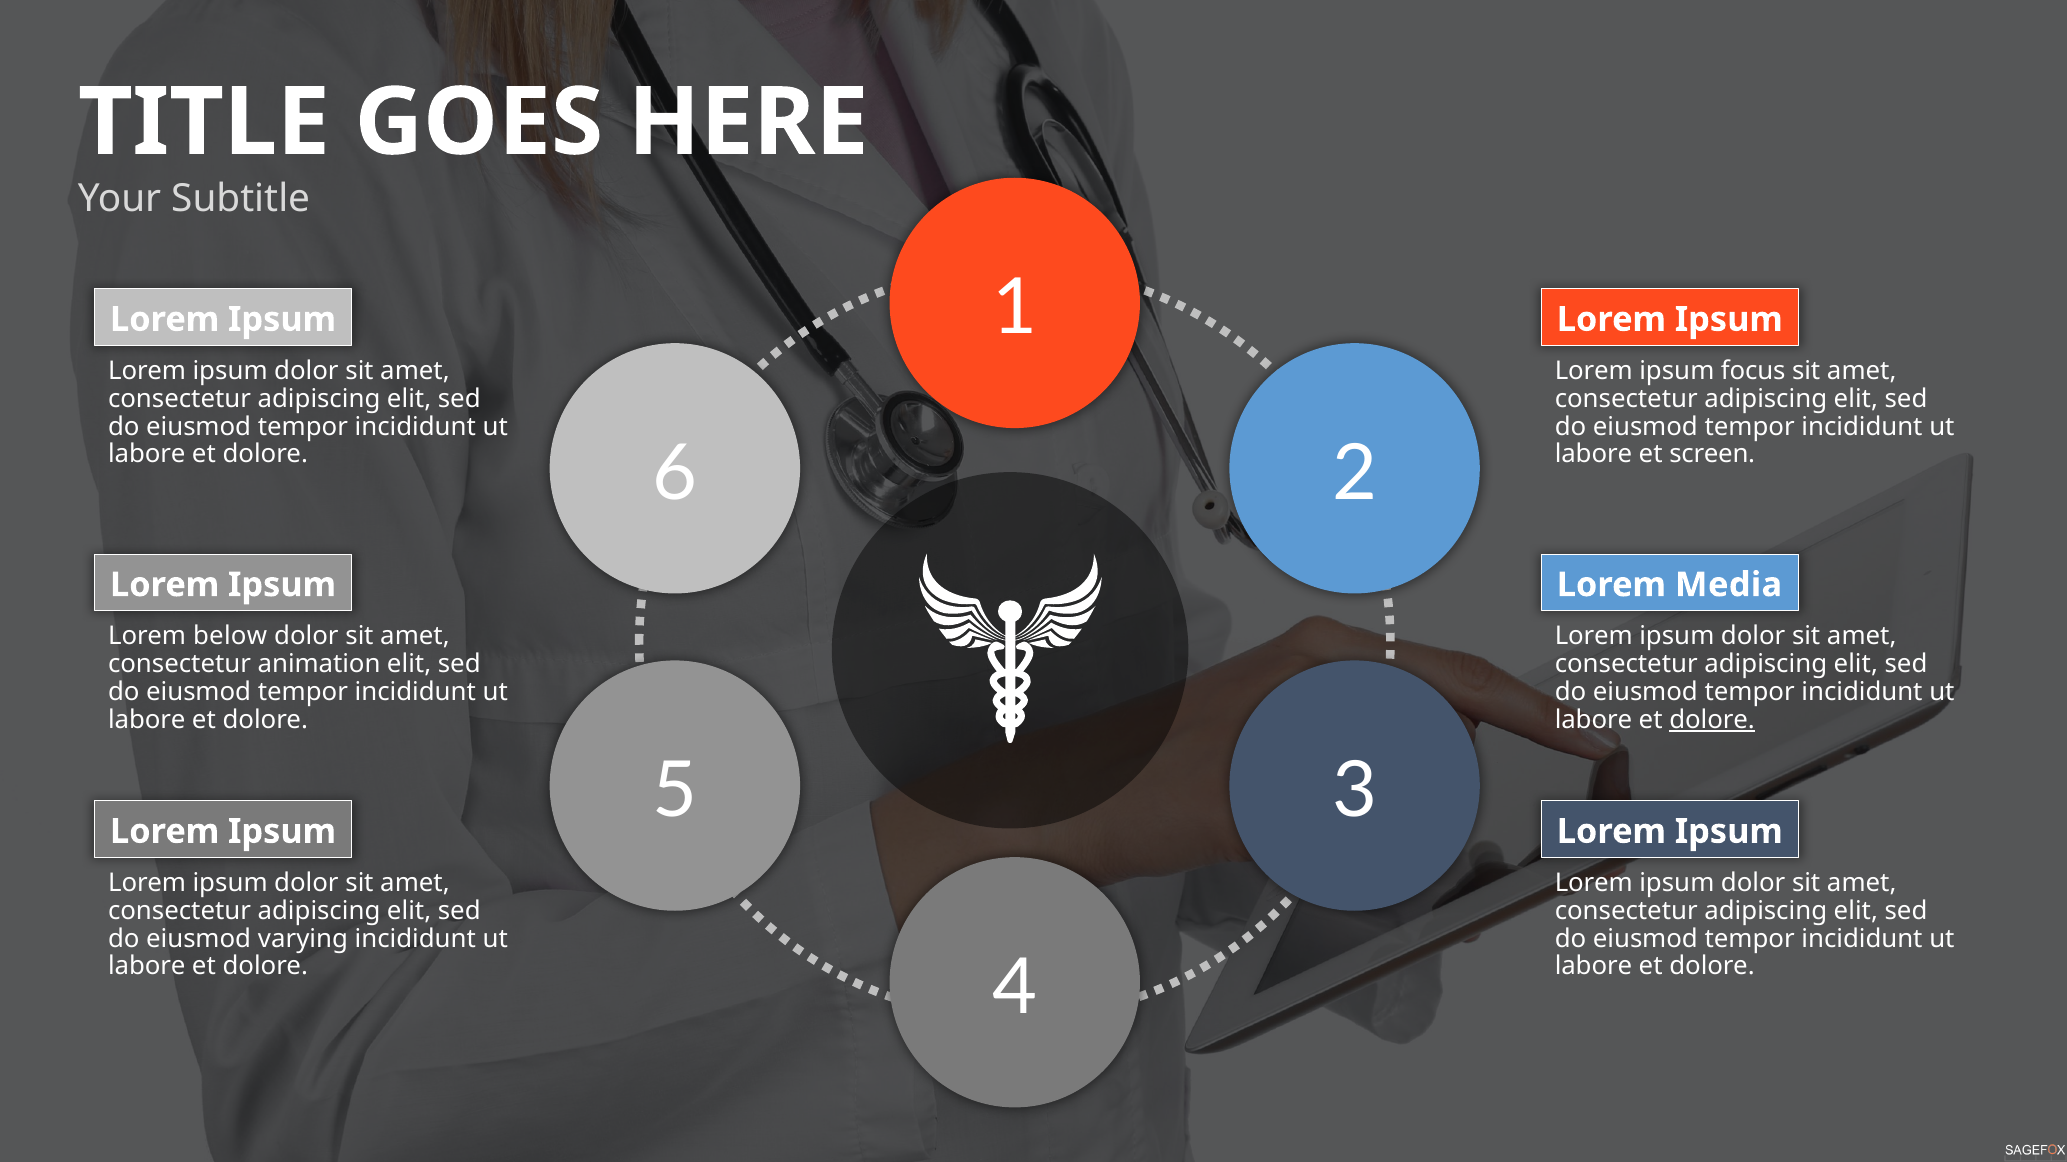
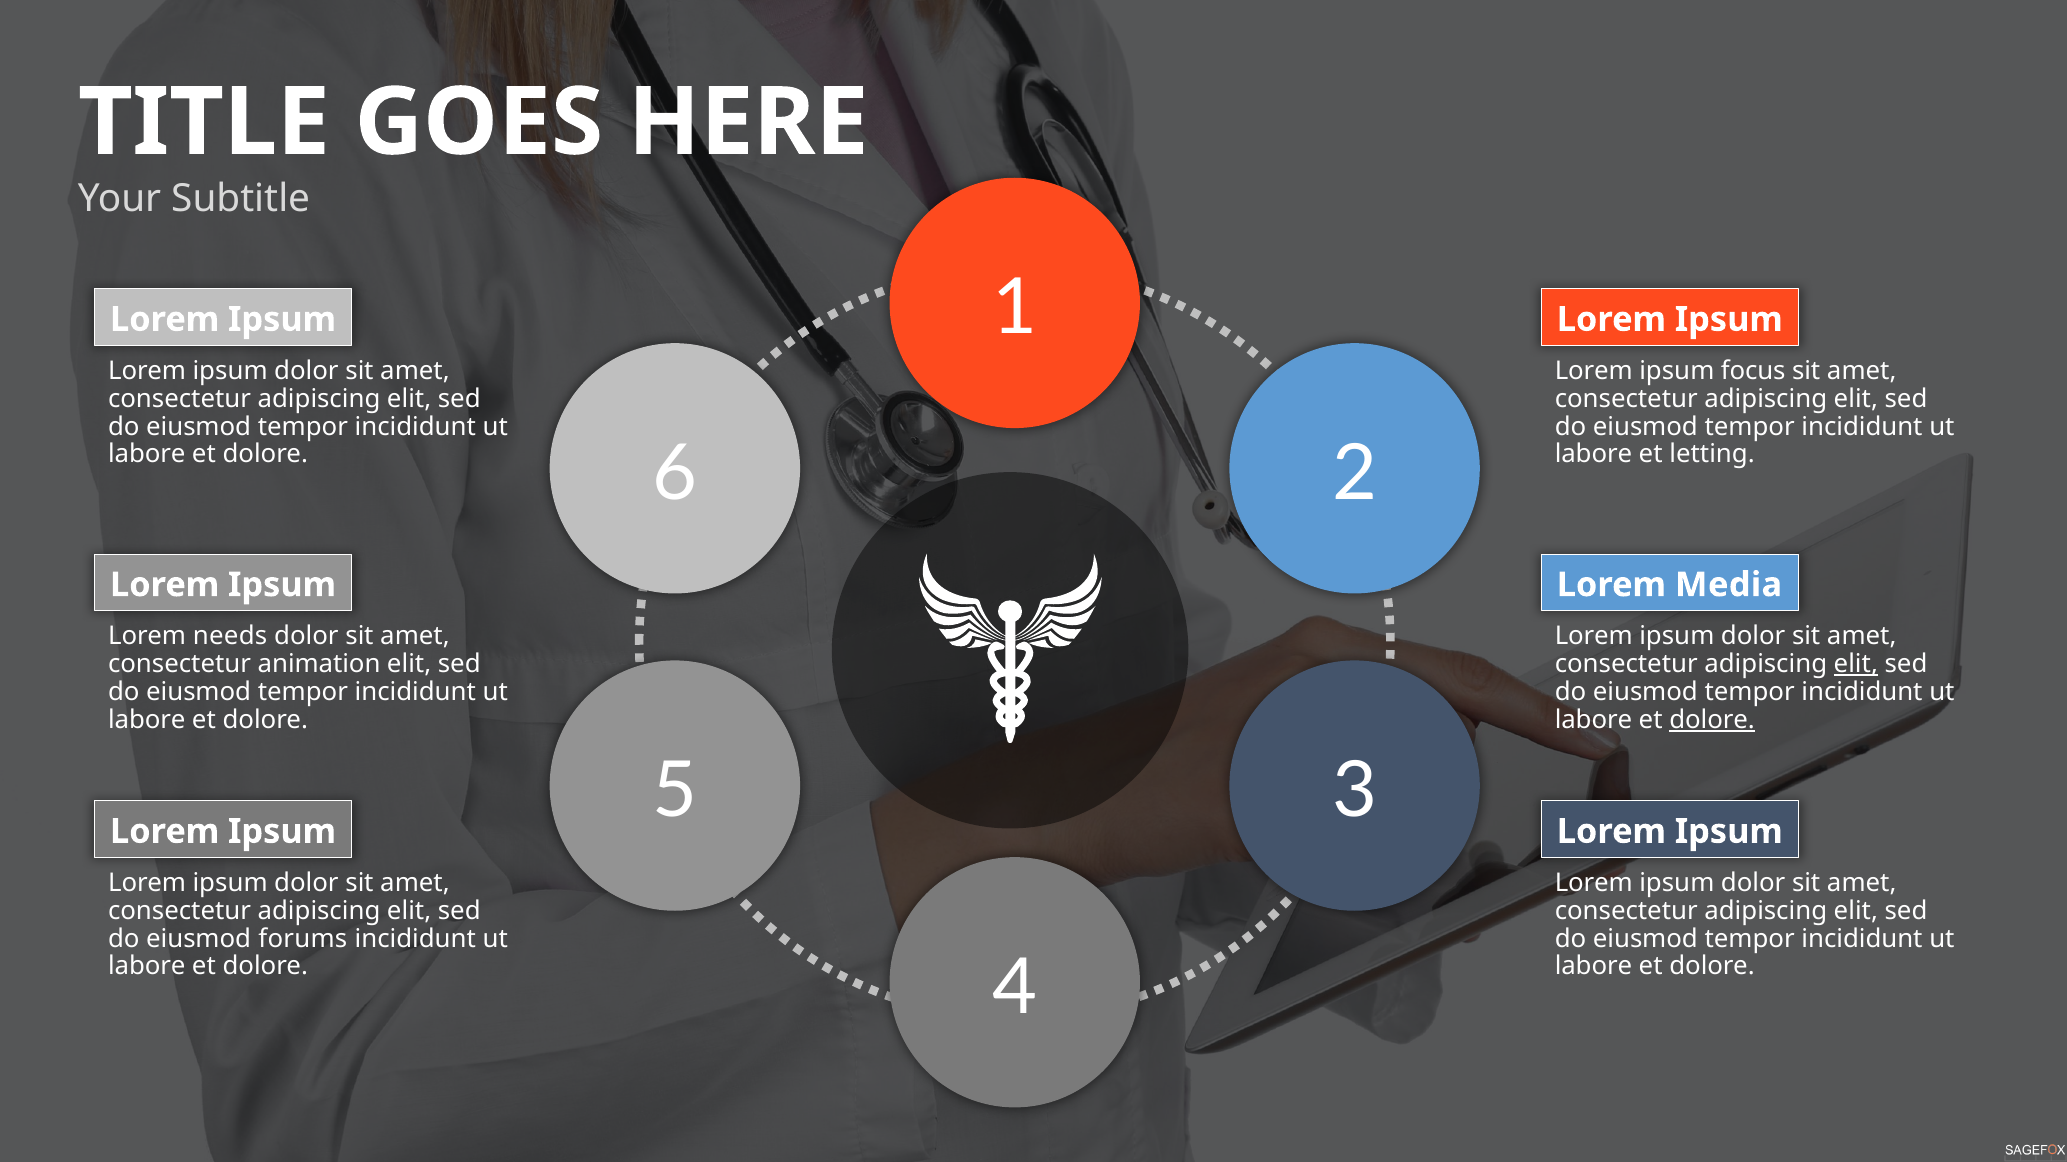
screen: screen -> letting (1712, 455)
below: below -> needs (230, 637)
elit underline: none -> present (1856, 664)
varying: varying -> forums (303, 939)
